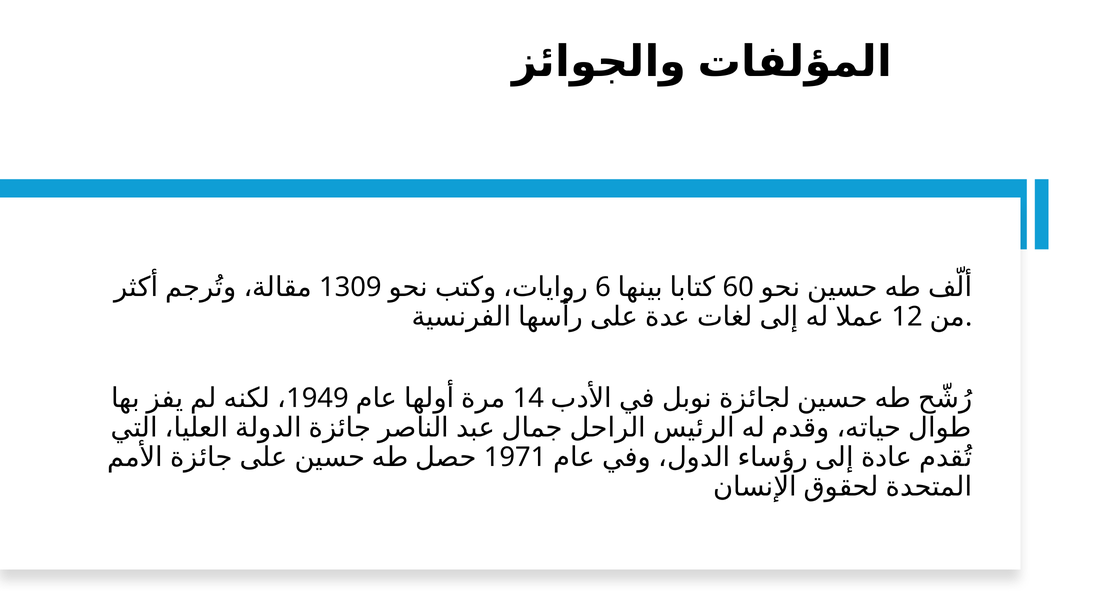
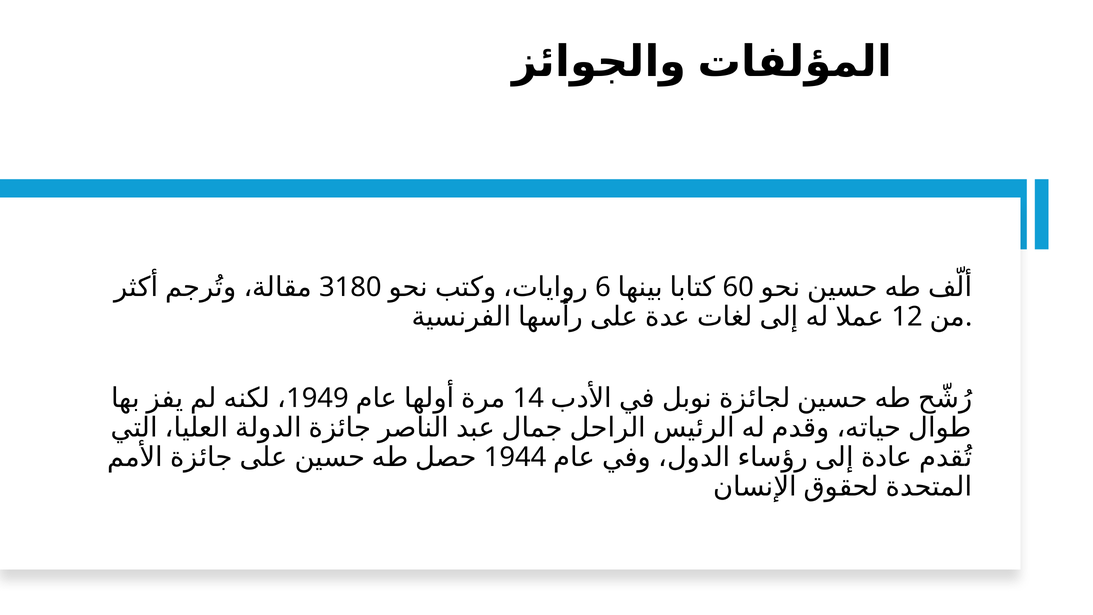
1309: 1309 -> 3180 (350, 287)
1971: 1971 -> 1944 (515, 457)
